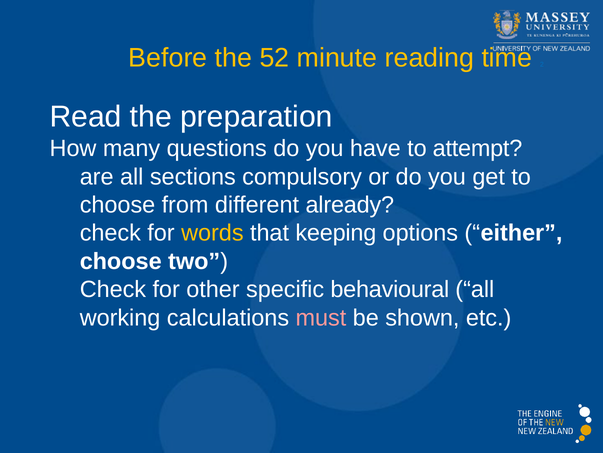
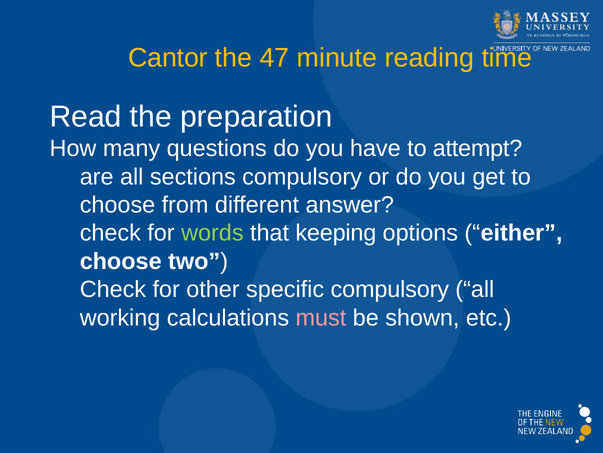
Before: Before -> Cantor (168, 58)
52: 52 -> 47 (274, 58)
already: already -> answer (350, 205)
words colour: yellow -> light green (212, 233)
specific behavioural: behavioural -> compulsory (390, 289)
